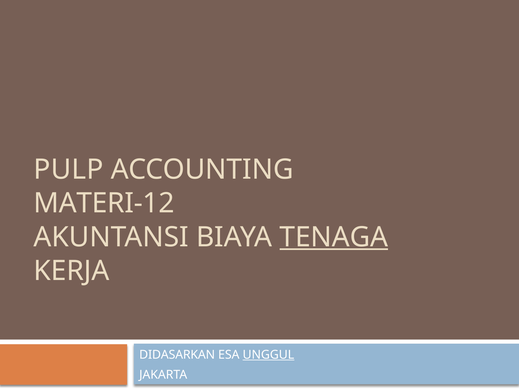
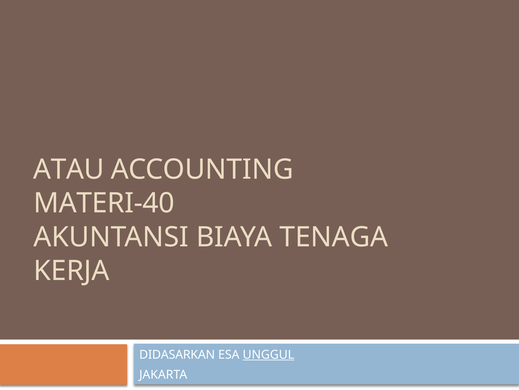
PULP: PULP -> ATAU (69, 169)
MATERI-12: MATERI-12 -> MATERI-40 (104, 203)
TENAGA underline: present -> none (334, 237)
